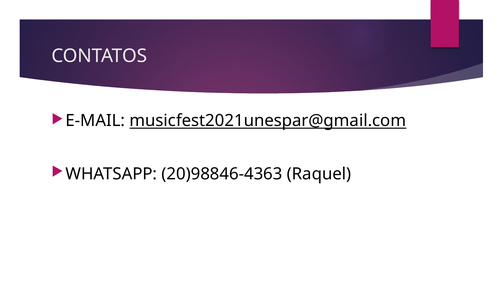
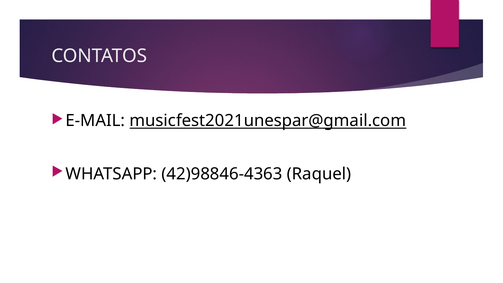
20)98846-4363: 20)98846-4363 -> 42)98846-4363 (222, 174)
